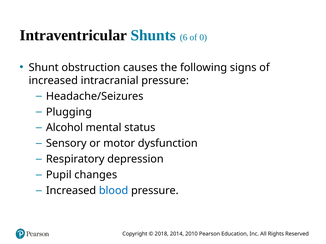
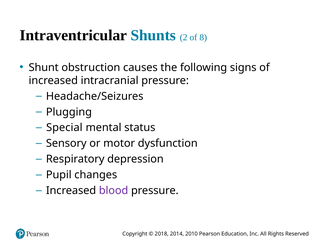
6: 6 -> 2 (184, 37)
0: 0 -> 8 (203, 37)
Alcohol: Alcohol -> Special (64, 128)
blood colour: blue -> purple (114, 191)
